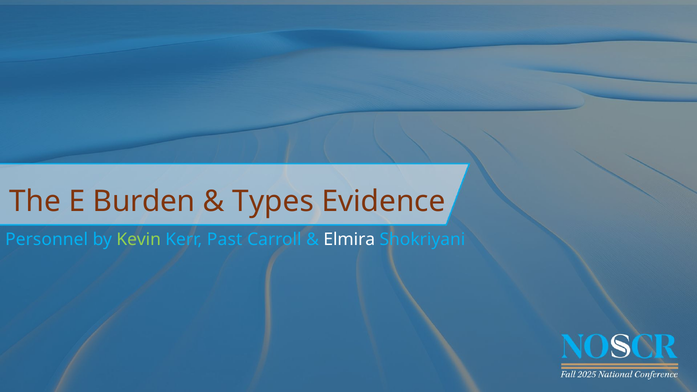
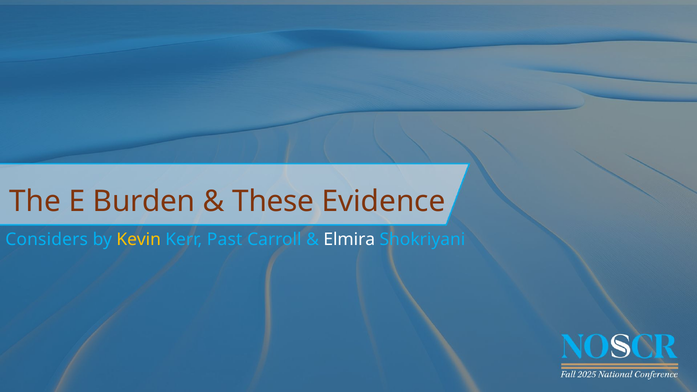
Types: Types -> These (273, 201)
Personnel: Personnel -> Considers (47, 240)
Kevin colour: light green -> yellow (139, 240)
